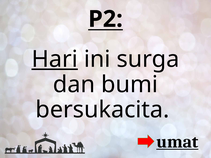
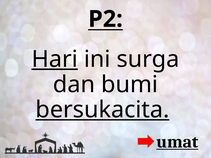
bersukacita underline: none -> present (102, 110)
